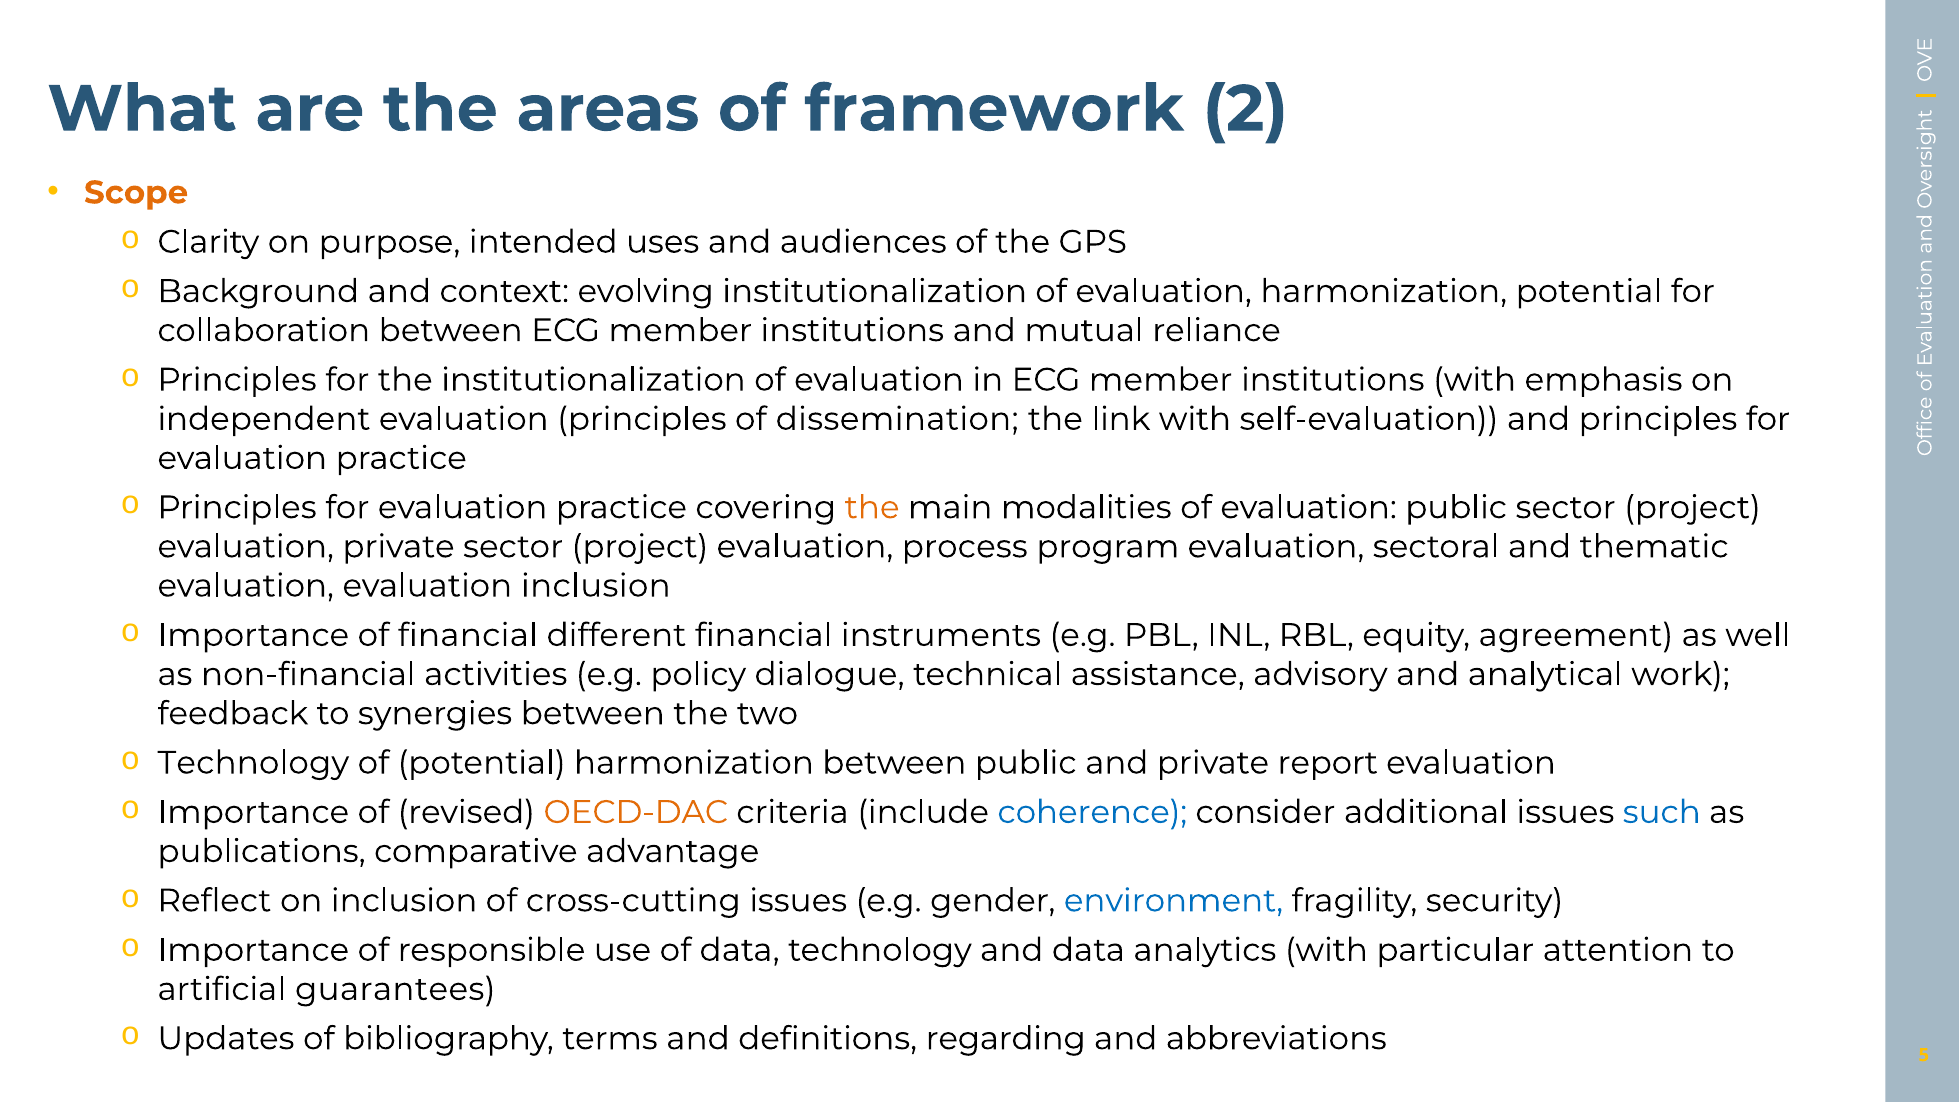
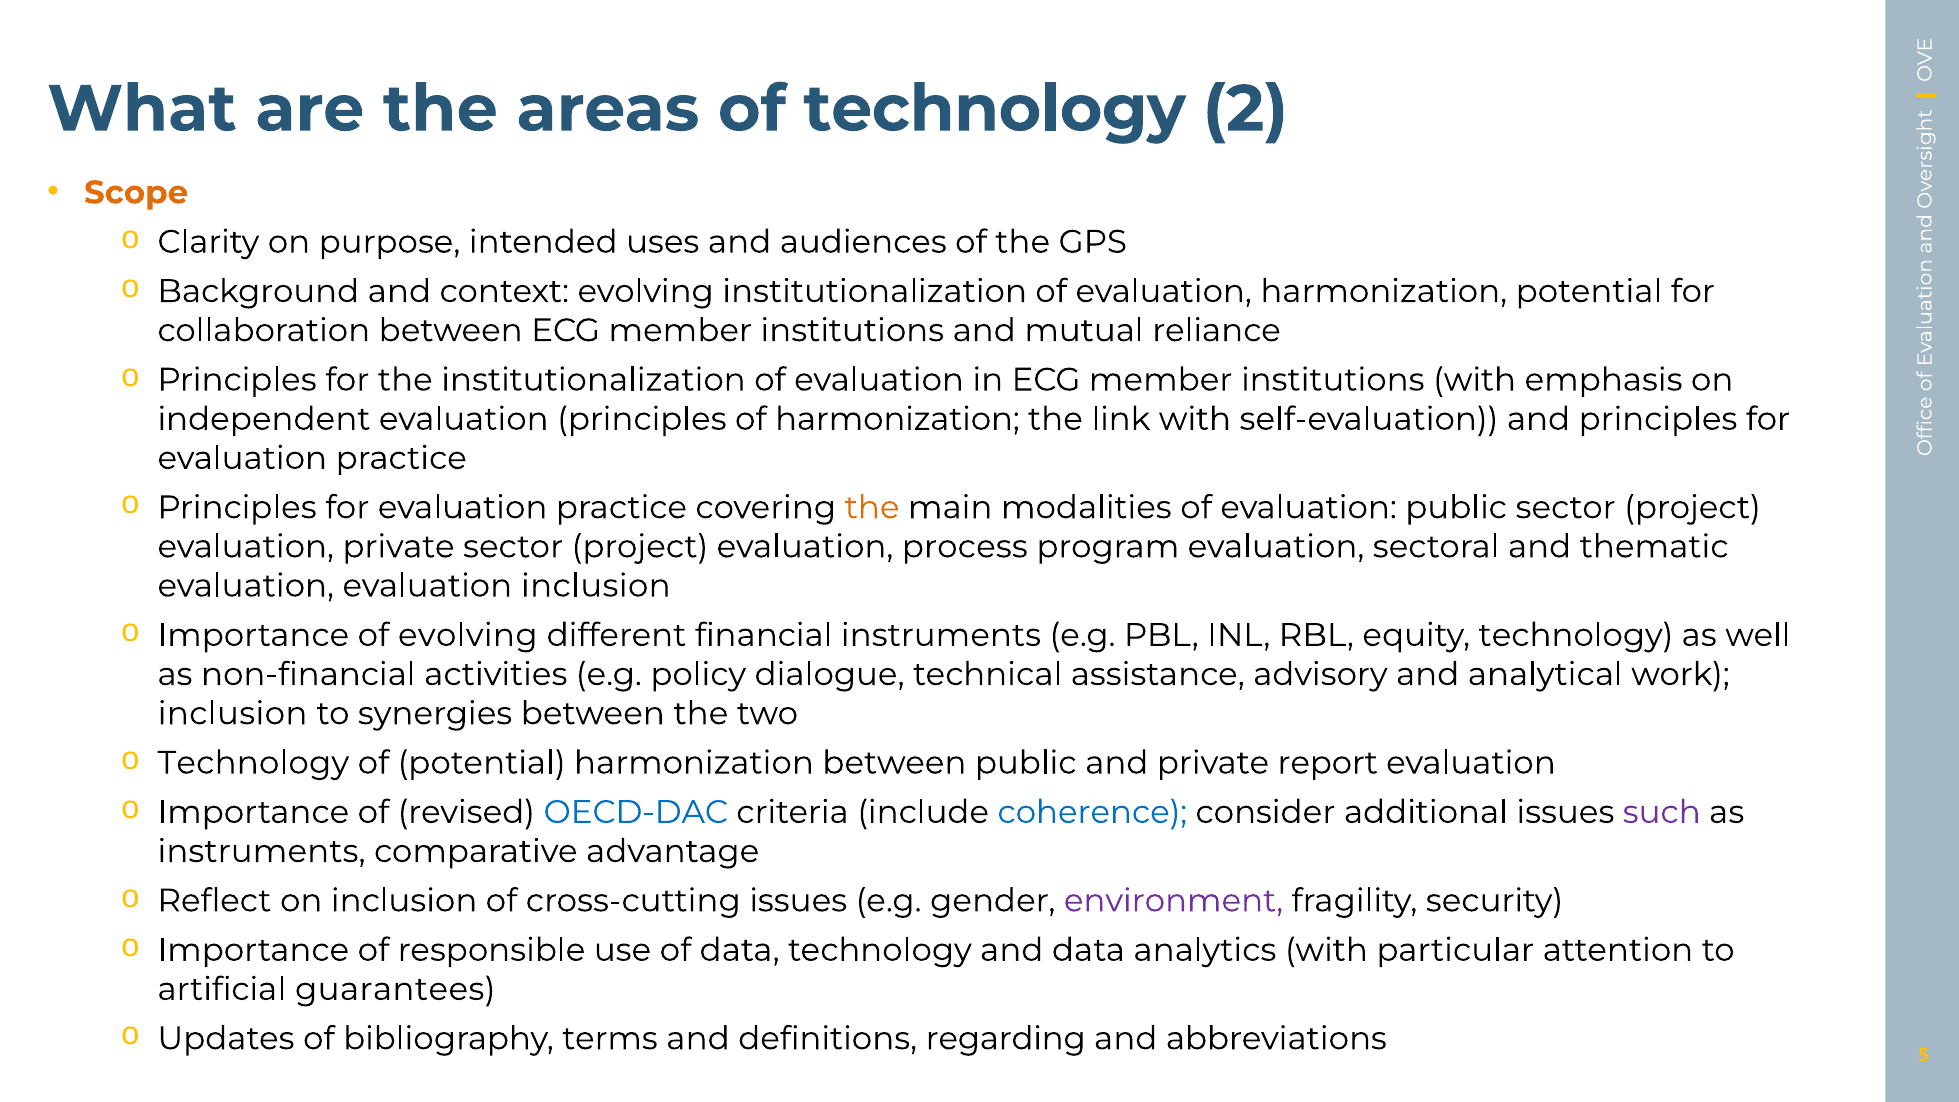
of framework: framework -> technology (995, 109)
of dissemination: dissemination -> harmonization (897, 419)
of financial: financial -> evolving (468, 635)
equity agreement: agreement -> technology (1576, 635)
feedback: feedback -> inclusion (233, 713)
OECD-DAC colour: orange -> blue (636, 812)
such colour: blue -> purple (1662, 812)
publications: publications -> instruments (261, 851)
environment colour: blue -> purple (1173, 901)
